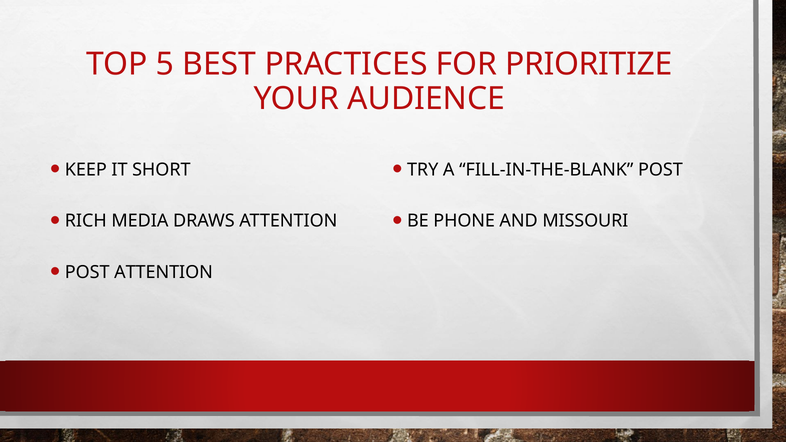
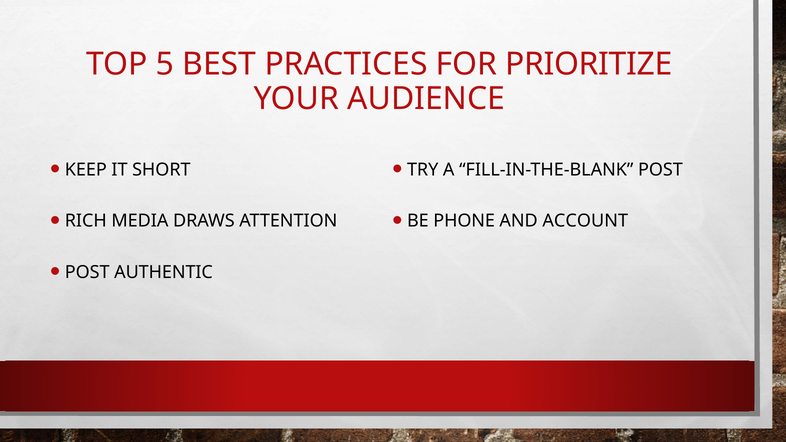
MISSOURI: MISSOURI -> ACCOUNT (585, 221)
POST ATTENTION: ATTENTION -> AUTHENTIC (164, 272)
